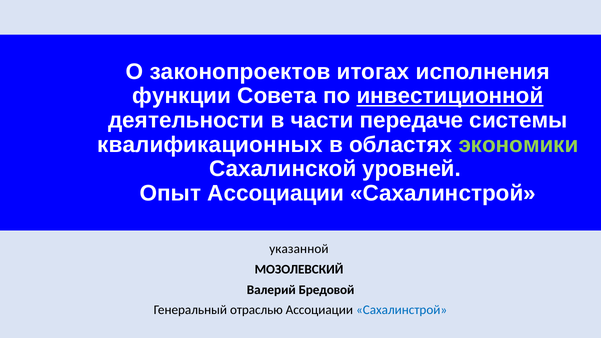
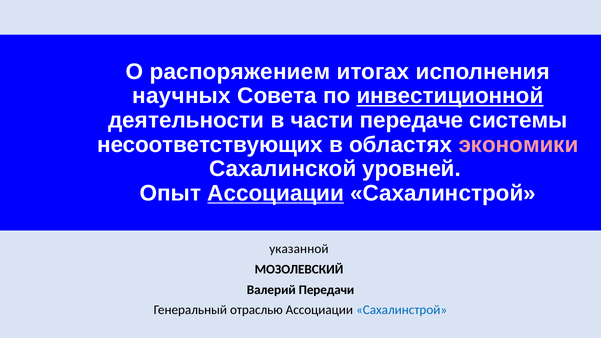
законопроектов: законопроектов -> распоряжением (240, 72)
функции: функции -> научных (182, 96)
квалификационных: квалификационных -> несоответствующих (210, 145)
экономики colour: light green -> pink (519, 145)
Ассоциации underline: none -> present (276, 193)
Бредовой: Бредовой -> Передачи (327, 290)
